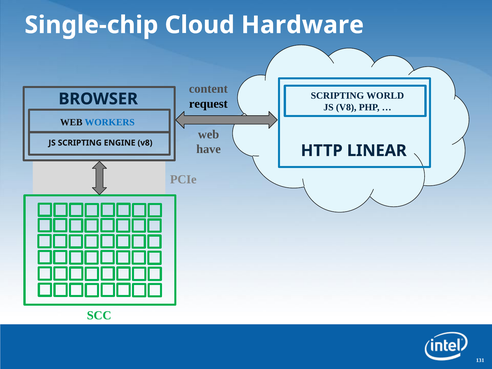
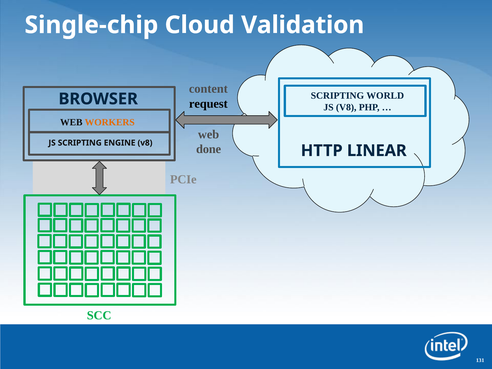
Hardware: Hardware -> Validation (303, 25)
WORKERS colour: blue -> orange (110, 122)
have: have -> done (209, 149)
